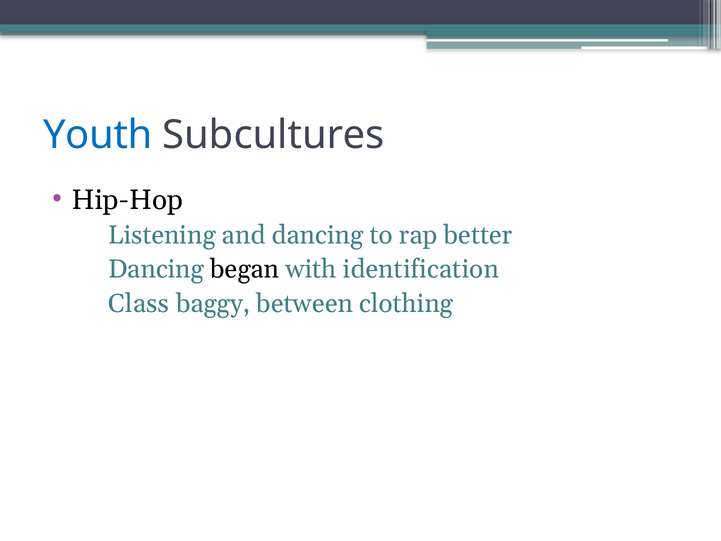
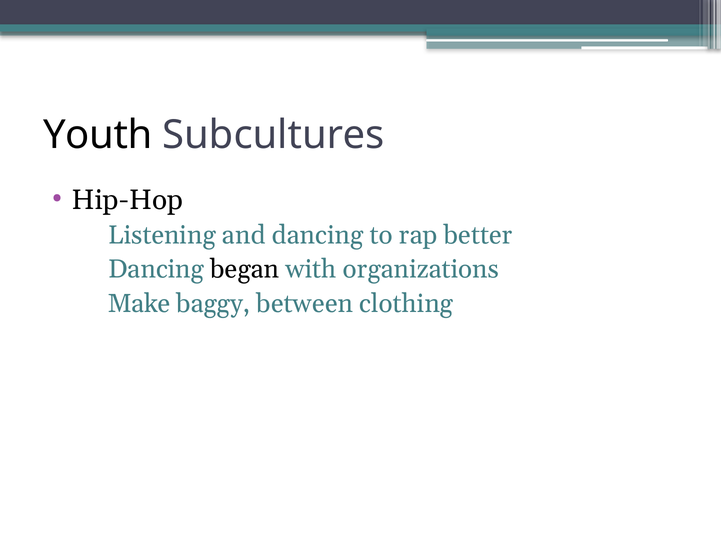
Youth colour: blue -> black (98, 135)
identification: identification -> organizations (421, 269)
Class: Class -> Make (139, 303)
